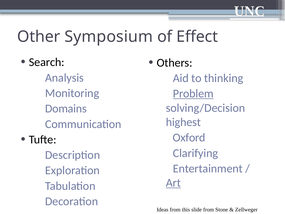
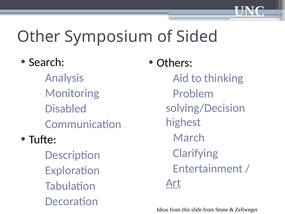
Effect: Effect -> Sided (197, 37)
Problem underline: present -> none (193, 94)
Domains: Domains -> Disabled (66, 109)
Oxford: Oxford -> March (189, 137)
